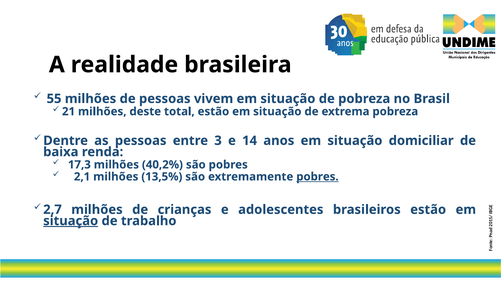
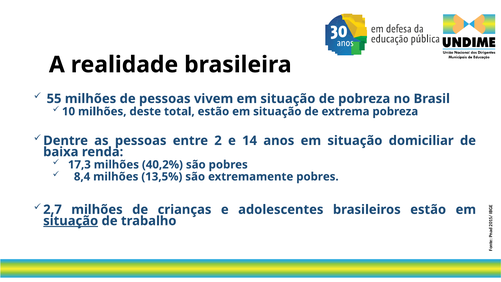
21: 21 -> 10 (69, 111)
entre 3: 3 -> 2 (218, 141)
2,1: 2,1 -> 8,4 (82, 177)
pobres underline: present -> none (317, 177)
